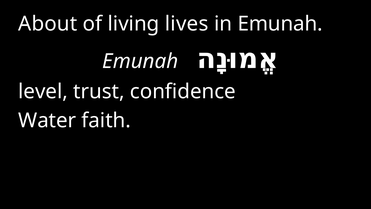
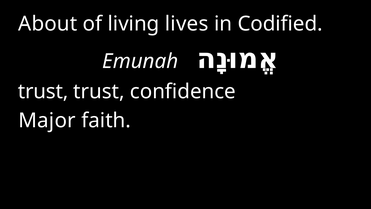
in Emunah: Emunah -> Codified (280, 24)
level: level -> trust (43, 91)
Water: Water -> Major (47, 120)
